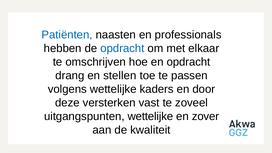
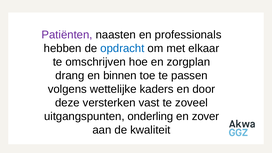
Patiënten colour: blue -> purple (67, 35)
en opdracht: opdracht -> zorgplan (188, 62)
stellen: stellen -> binnen (120, 75)
uitgangspunten wettelijke: wettelijke -> onderling (150, 116)
